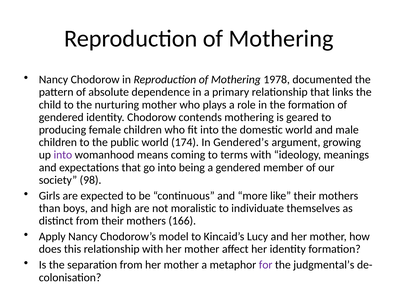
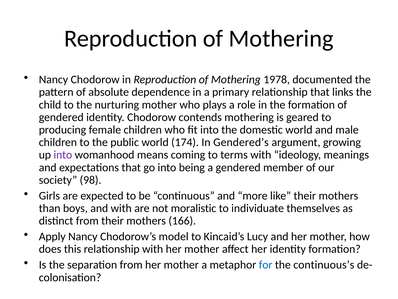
and high: high -> with (121, 208)
for colour: purple -> blue (266, 264)
judgmental’s: judgmental’s -> continuous’s (324, 264)
